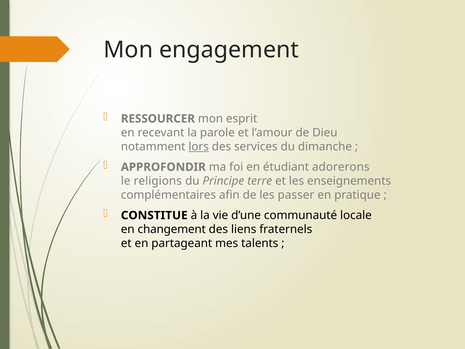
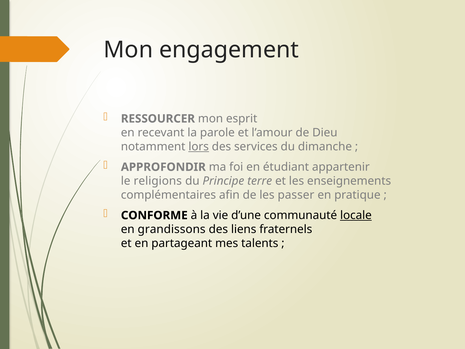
adorerons: adorerons -> appartenir (341, 167)
CONSTITUE: CONSTITUE -> CONFORME (154, 215)
locale underline: none -> present (356, 215)
changement: changement -> grandissons (172, 229)
